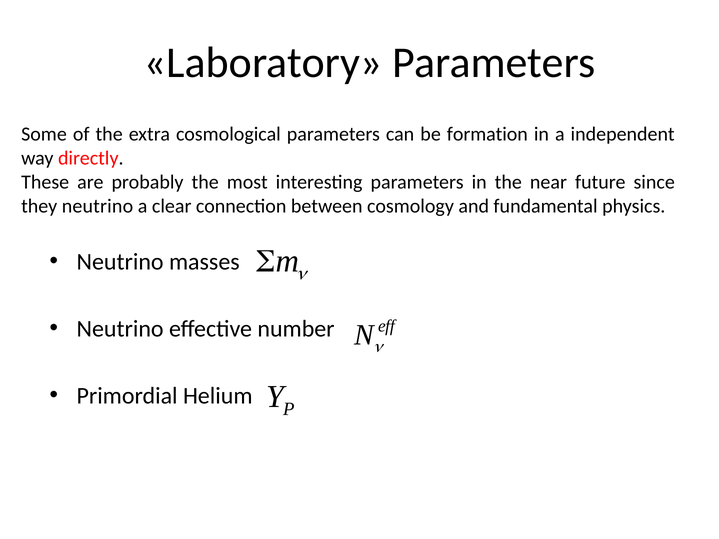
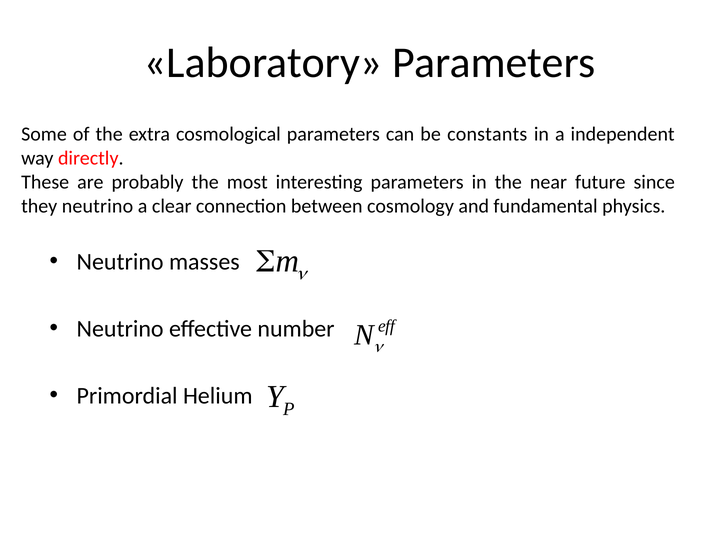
formation: formation -> constants (487, 134)
